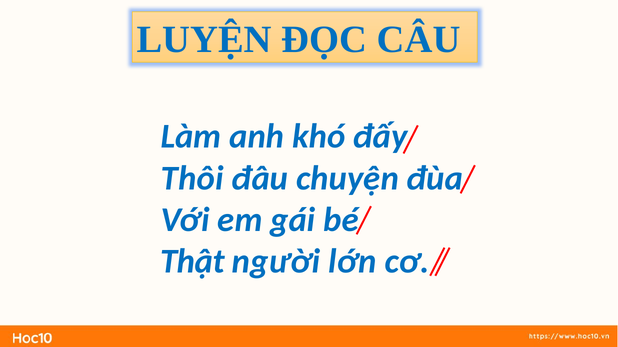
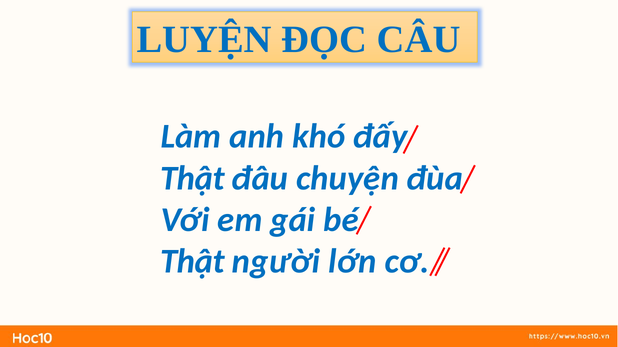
Thôi: Thôi -> Thật (193, 178)
